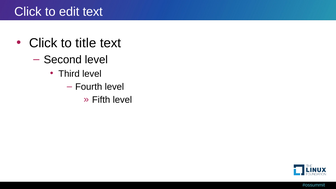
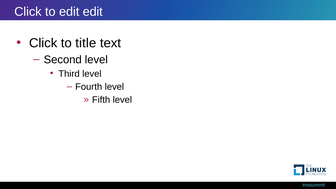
edit text: text -> edit (93, 12)
